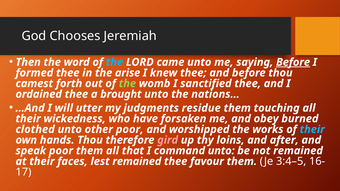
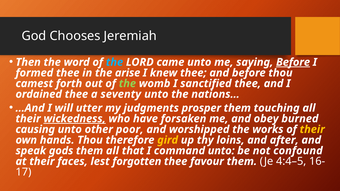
brought: brought -> seventy (121, 94)
residue: residue -> prosper (201, 108)
wickedness underline: none -> present (75, 119)
clothed: clothed -> causing (35, 130)
their colour: light blue -> yellow (312, 130)
gird colour: pink -> yellow (168, 140)
speak poor: poor -> gods (61, 151)
not remained: remained -> confound (298, 151)
lest remained: remained -> forgotten (137, 162)
3:4–5: 3:4–5 -> 4:4–5 (291, 162)
